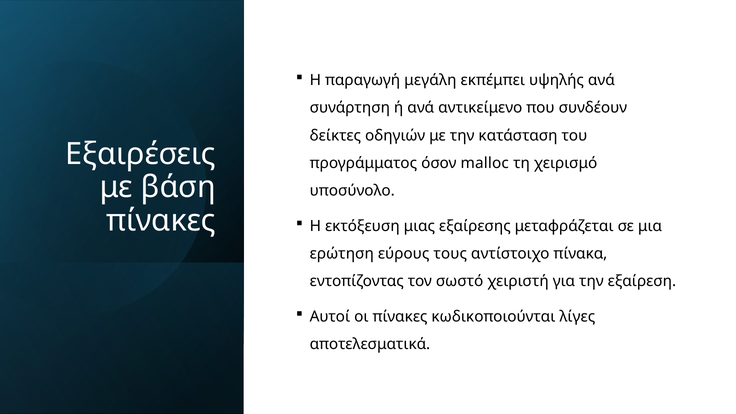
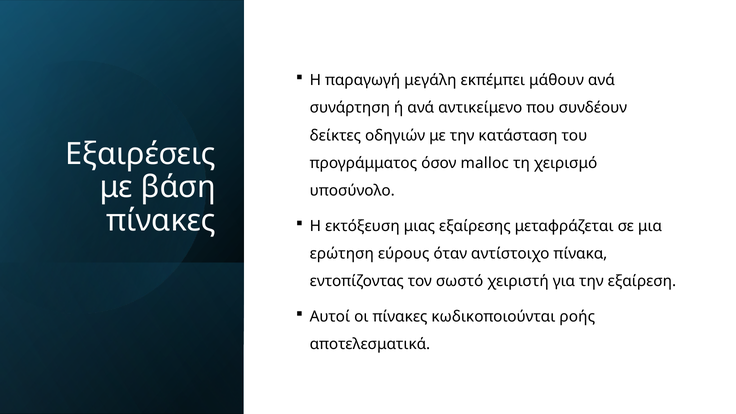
υψηλής: υψηλής -> μάθουν (557, 80)
τους: τους -> όταν (450, 254)
λίγες: λίγες -> ροής (577, 317)
